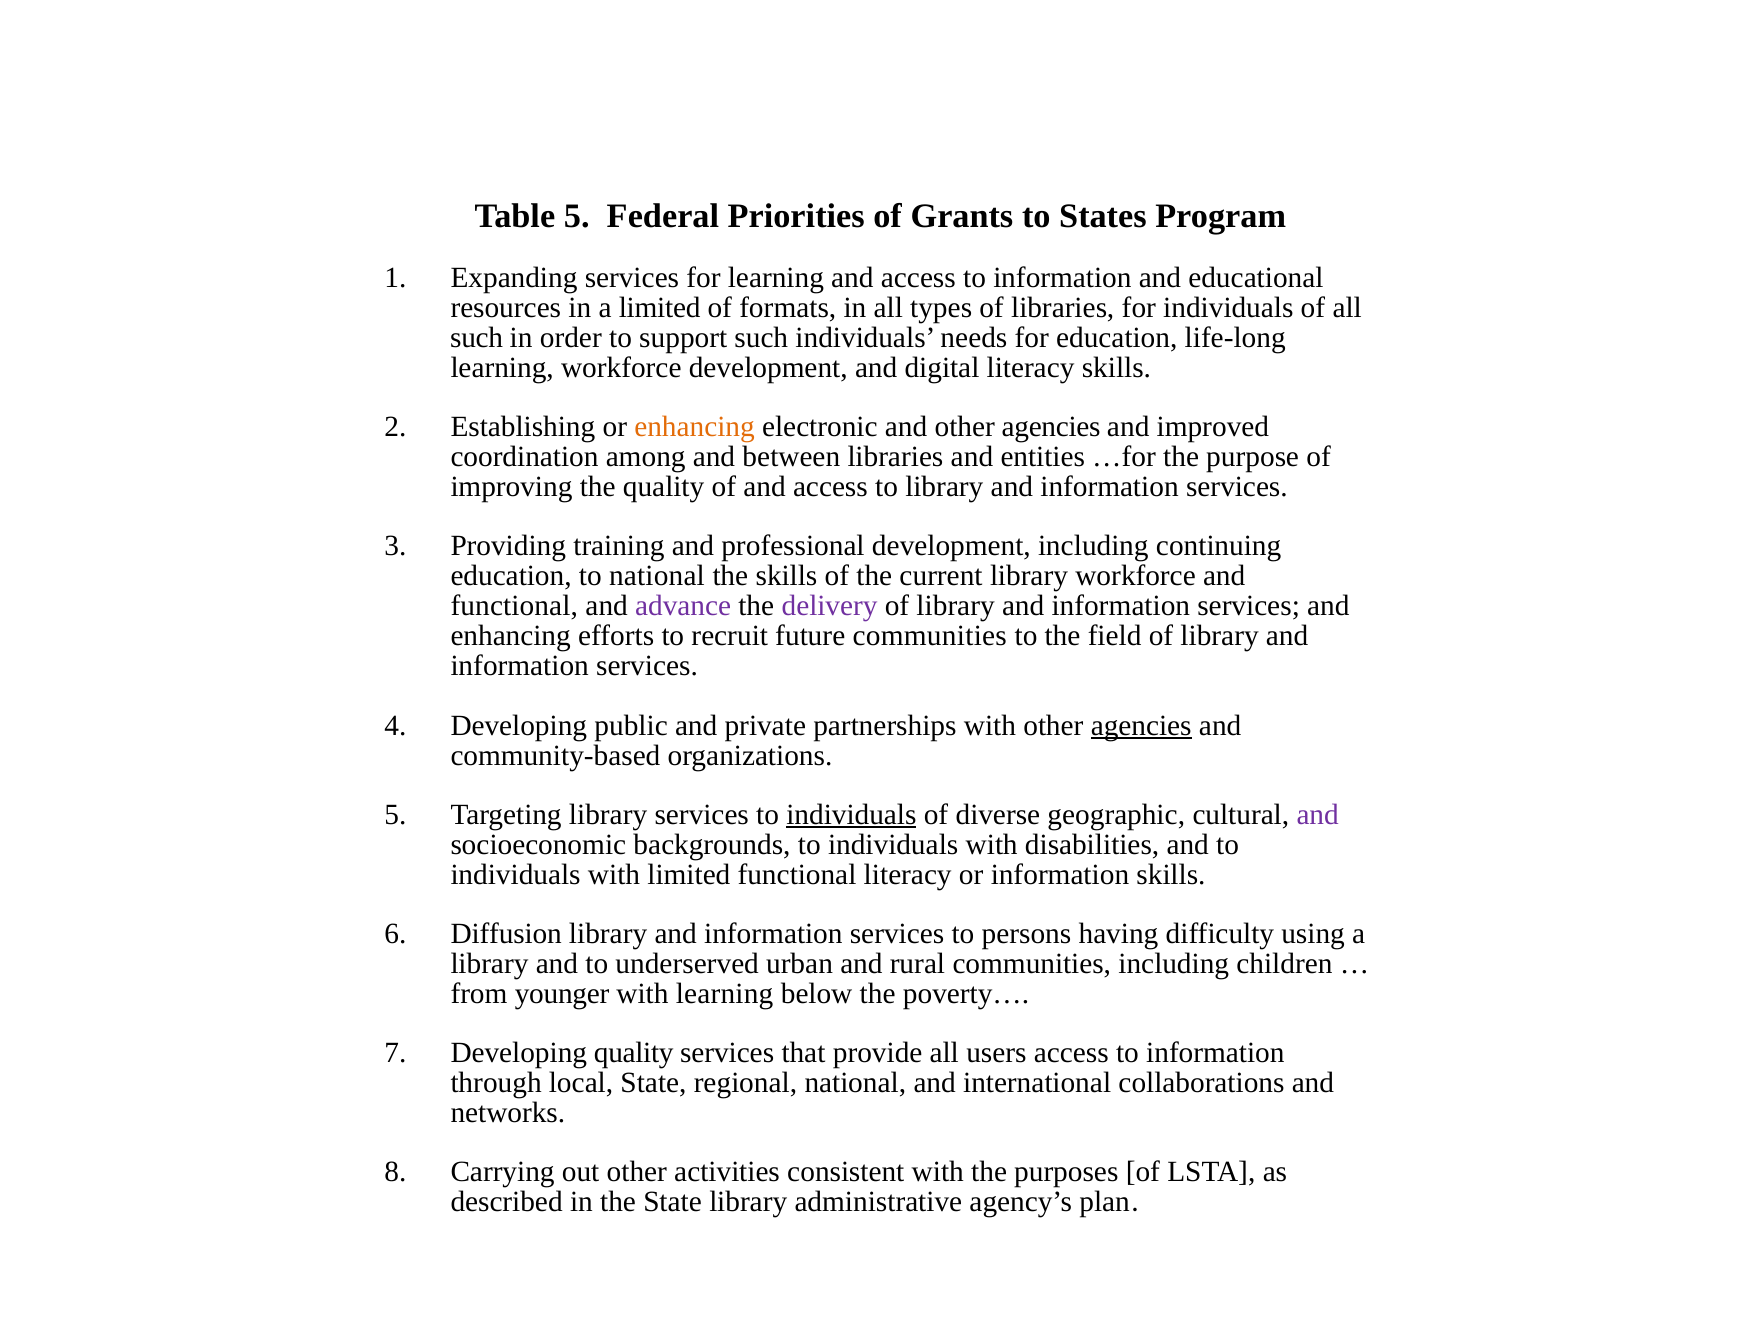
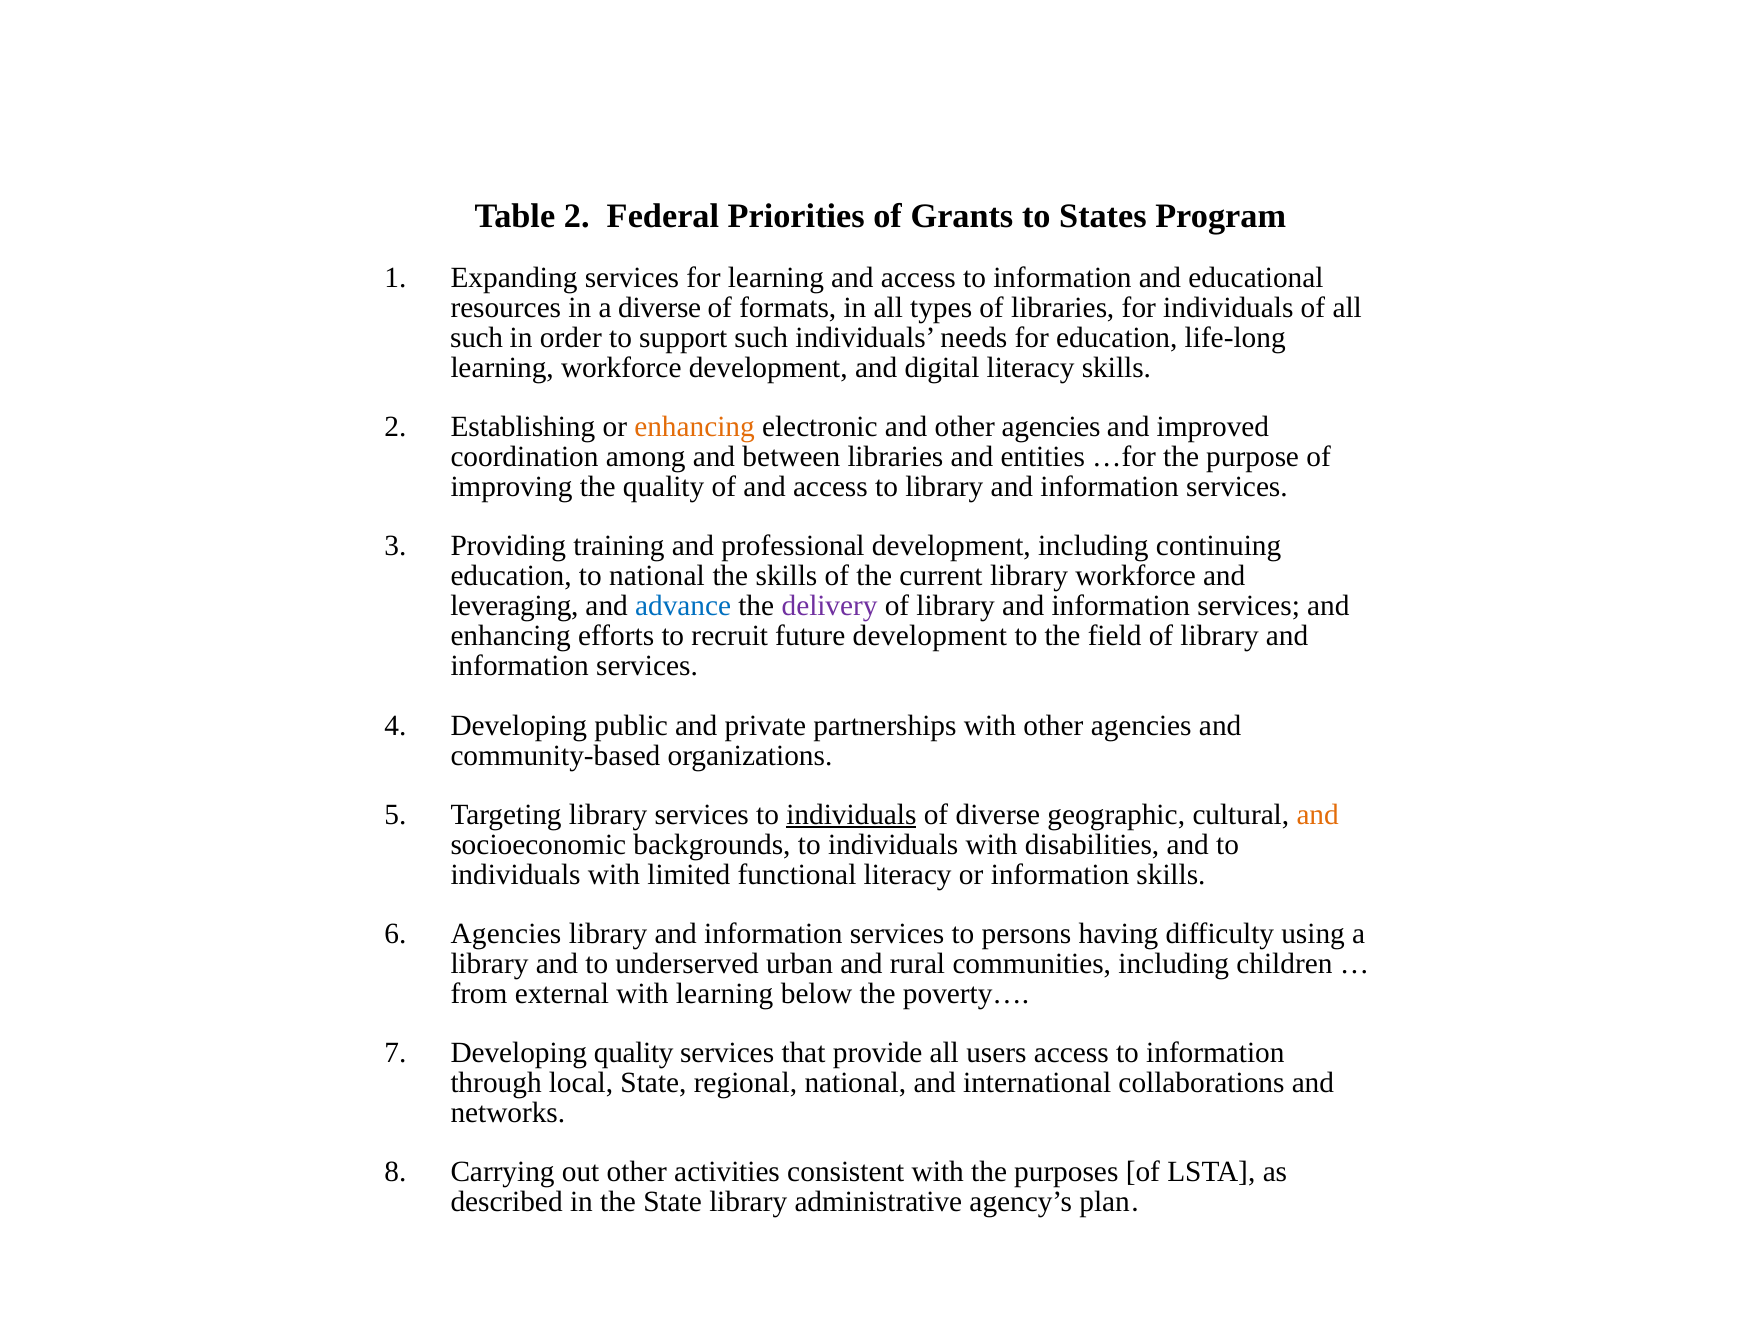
Table 5: 5 -> 2 (577, 216)
a limited: limited -> diverse (660, 308)
functional: functional -> leveraging (514, 606)
advance colour: purple -> blue (683, 606)
future communities: communities -> development (930, 636)
agencies underline: present -> none (1141, 726)
and colour: purple -> orange (1318, 815)
Diffusion: Diffusion -> Agencies (506, 934)
younger: younger -> external (562, 994)
